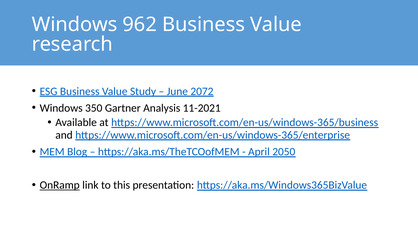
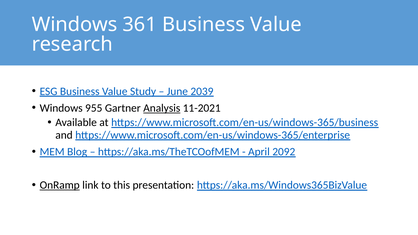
962: 962 -> 361 (140, 25)
2072: 2072 -> 2039 (202, 91)
350: 350 -> 955 (94, 108)
Analysis underline: none -> present (162, 108)
2050: 2050 -> 2092 (284, 152)
